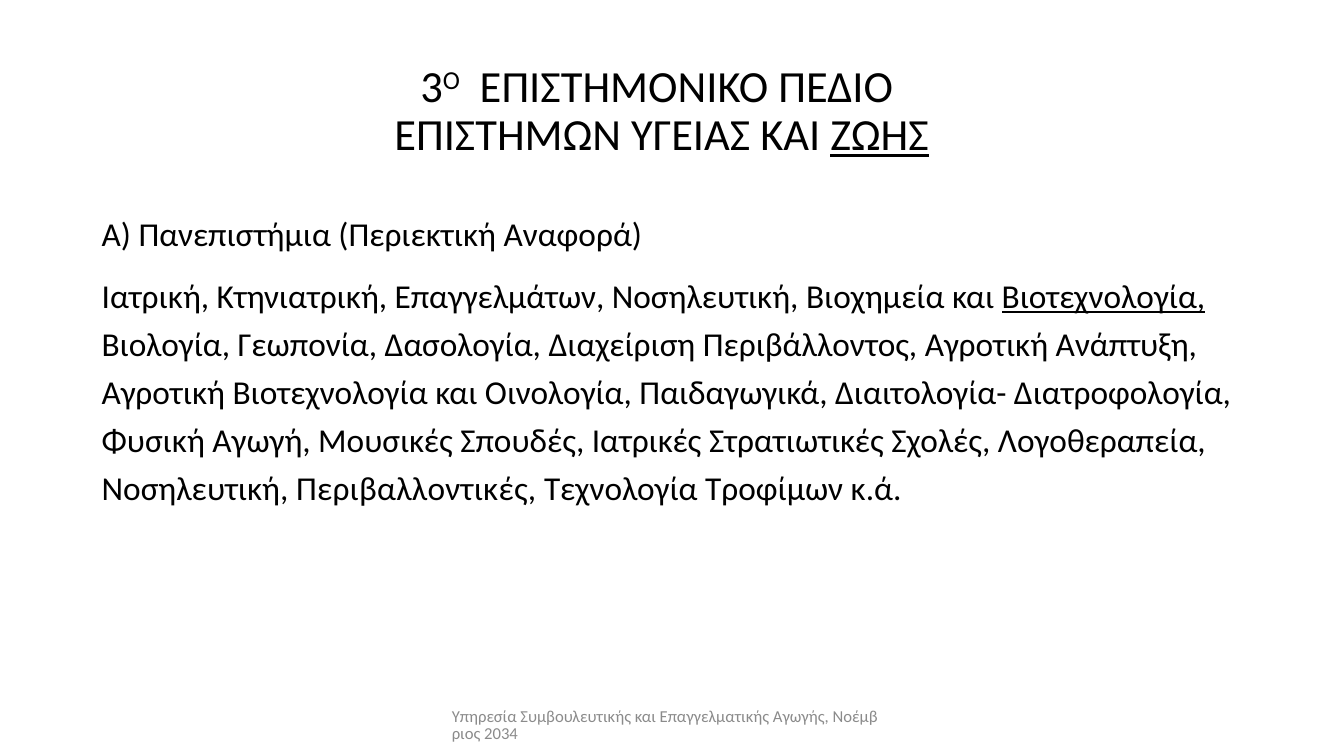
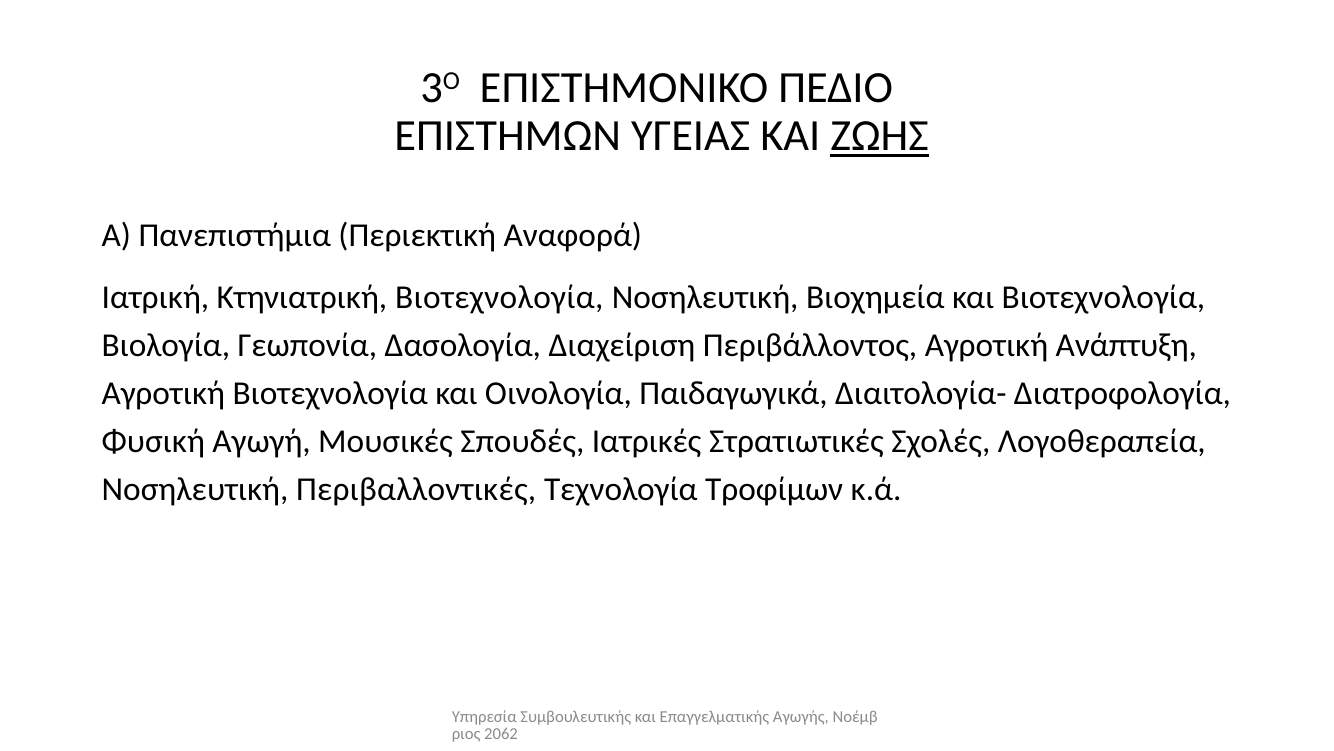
Κτηνιατρική Επαγγελμάτων: Επαγγελμάτων -> Βιοτεχνολογία (499, 297)
Βιοτεχνολογία underline: present -> none (1103, 297)
2034: 2034 -> 2062 (501, 733)
